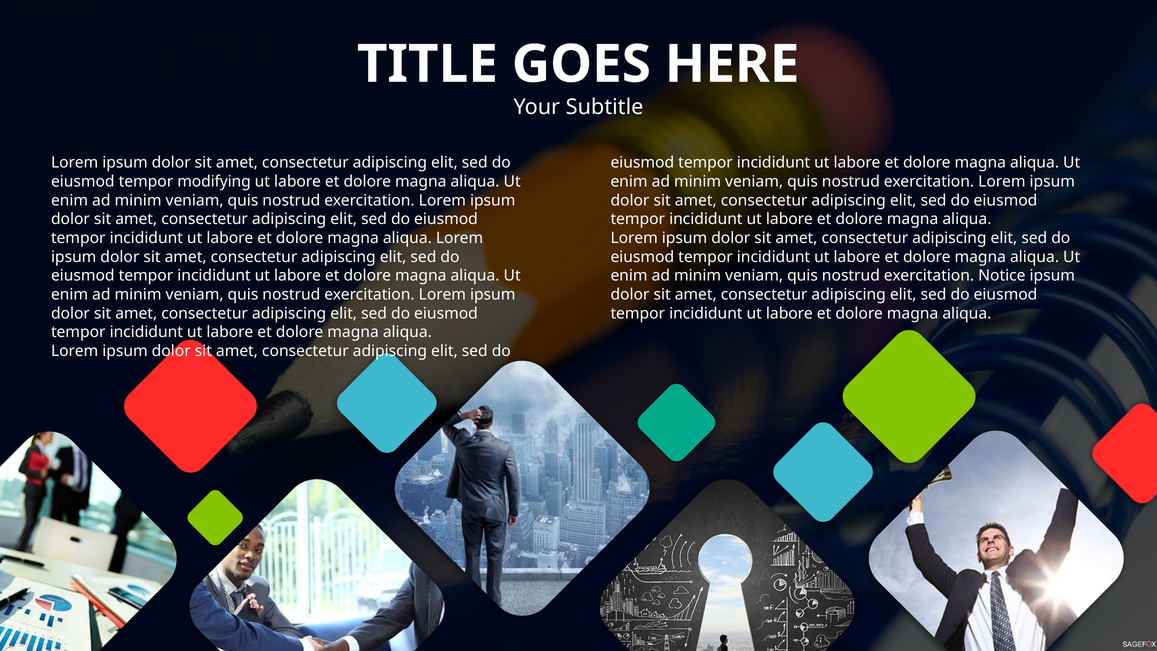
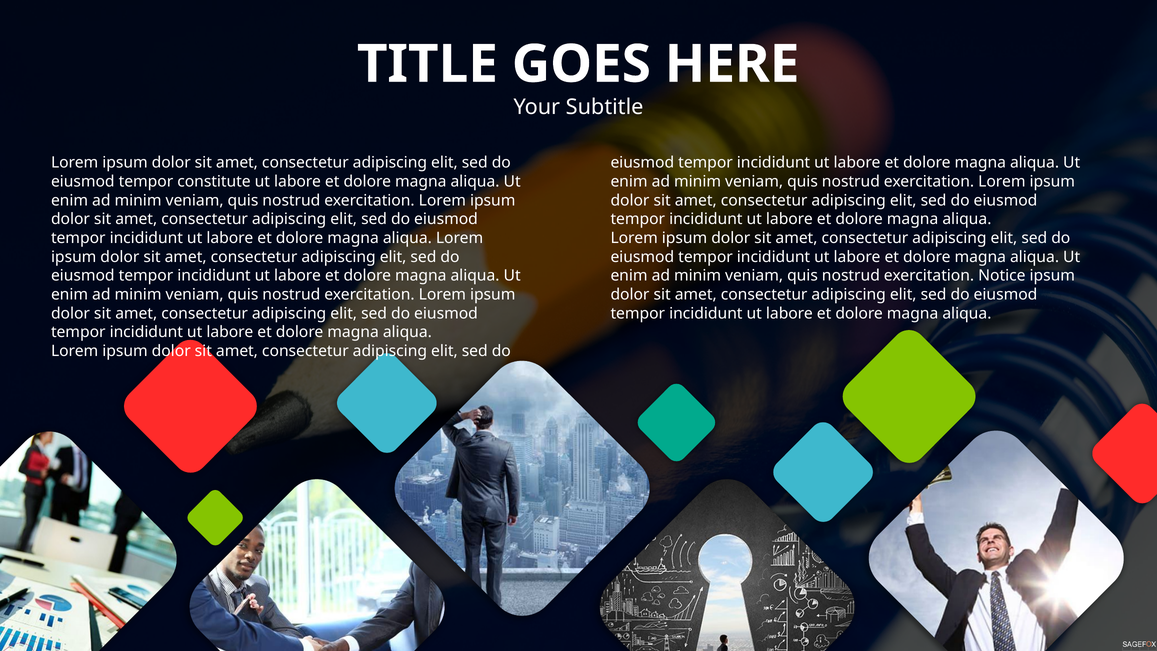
modifying: modifying -> constitute (214, 181)
